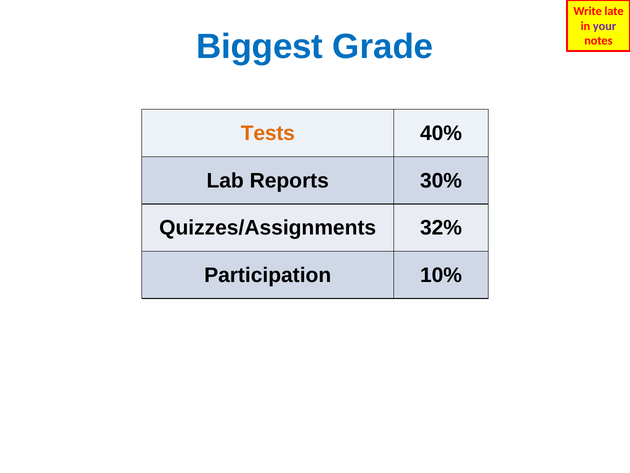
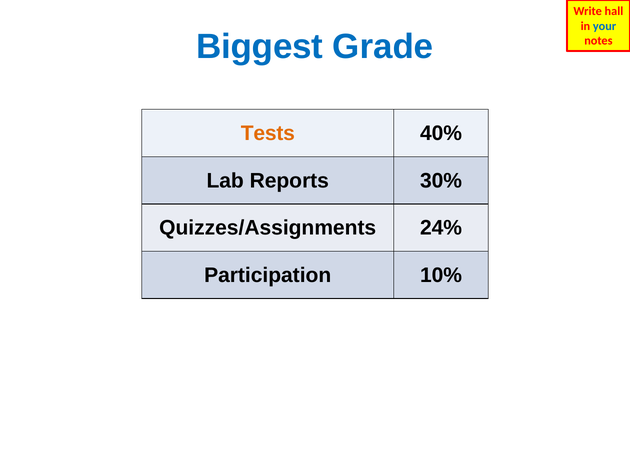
late: late -> hall (614, 11)
your colour: purple -> blue (605, 26)
32%: 32% -> 24% (441, 228)
